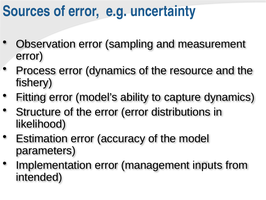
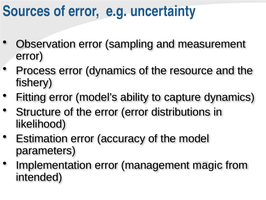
inputs: inputs -> magic (207, 165)
